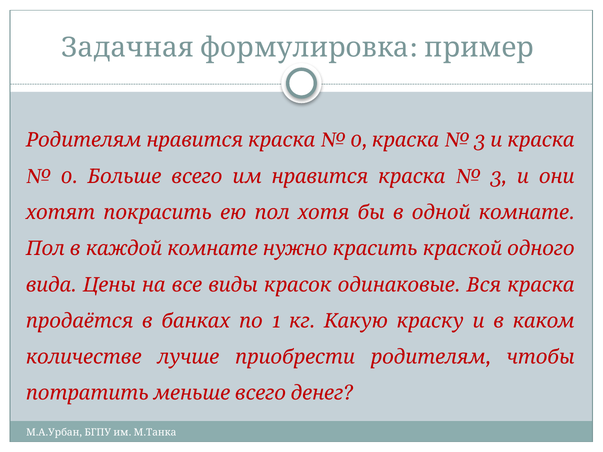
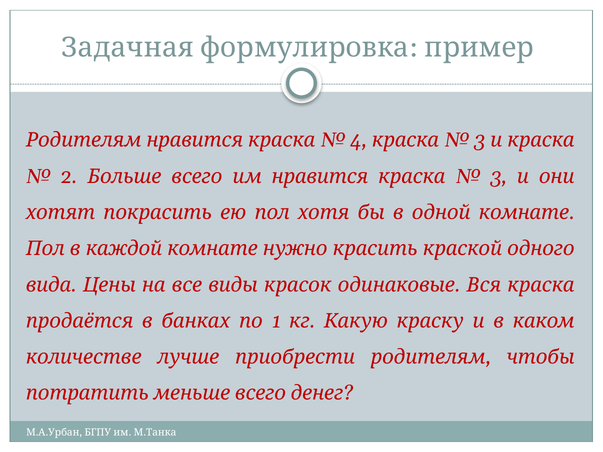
0: 0 -> 4 (359, 140)
0: 0 -> 2 (69, 176)
